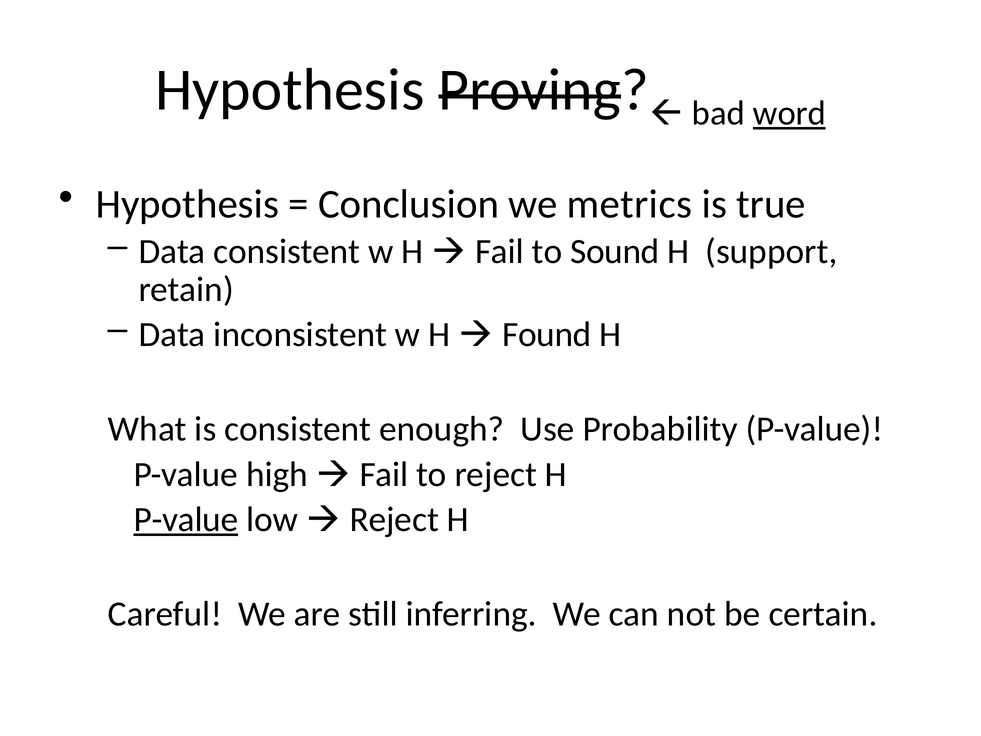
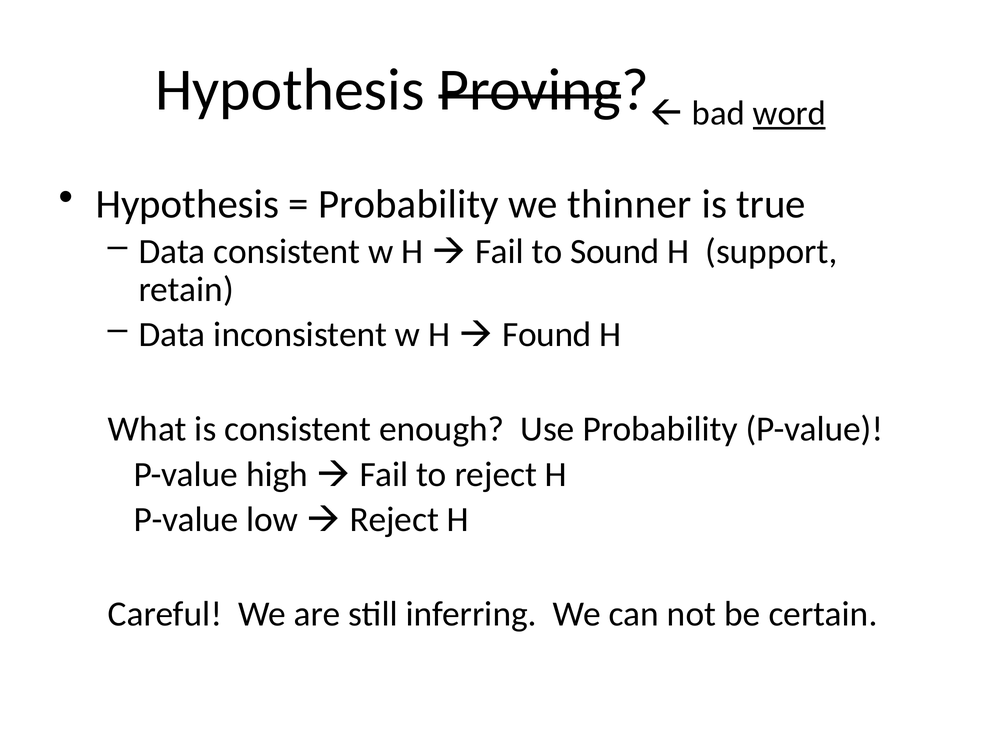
Conclusion: Conclusion -> Probability (408, 204)
metrics: metrics -> thinner (629, 204)
P-value underline: present -> none (186, 519)
